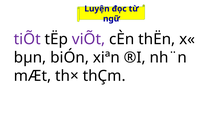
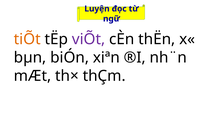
tiÕt colour: purple -> orange (27, 39)
